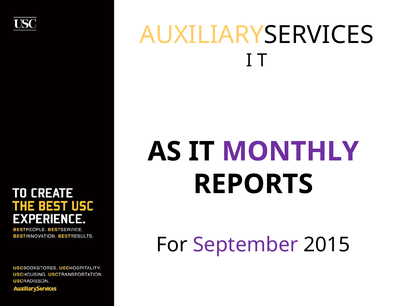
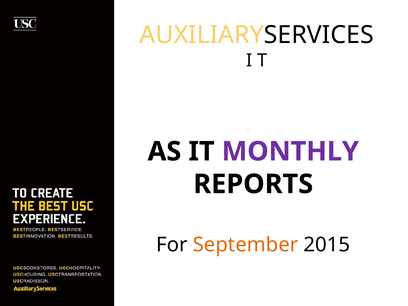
September colour: purple -> orange (246, 245)
